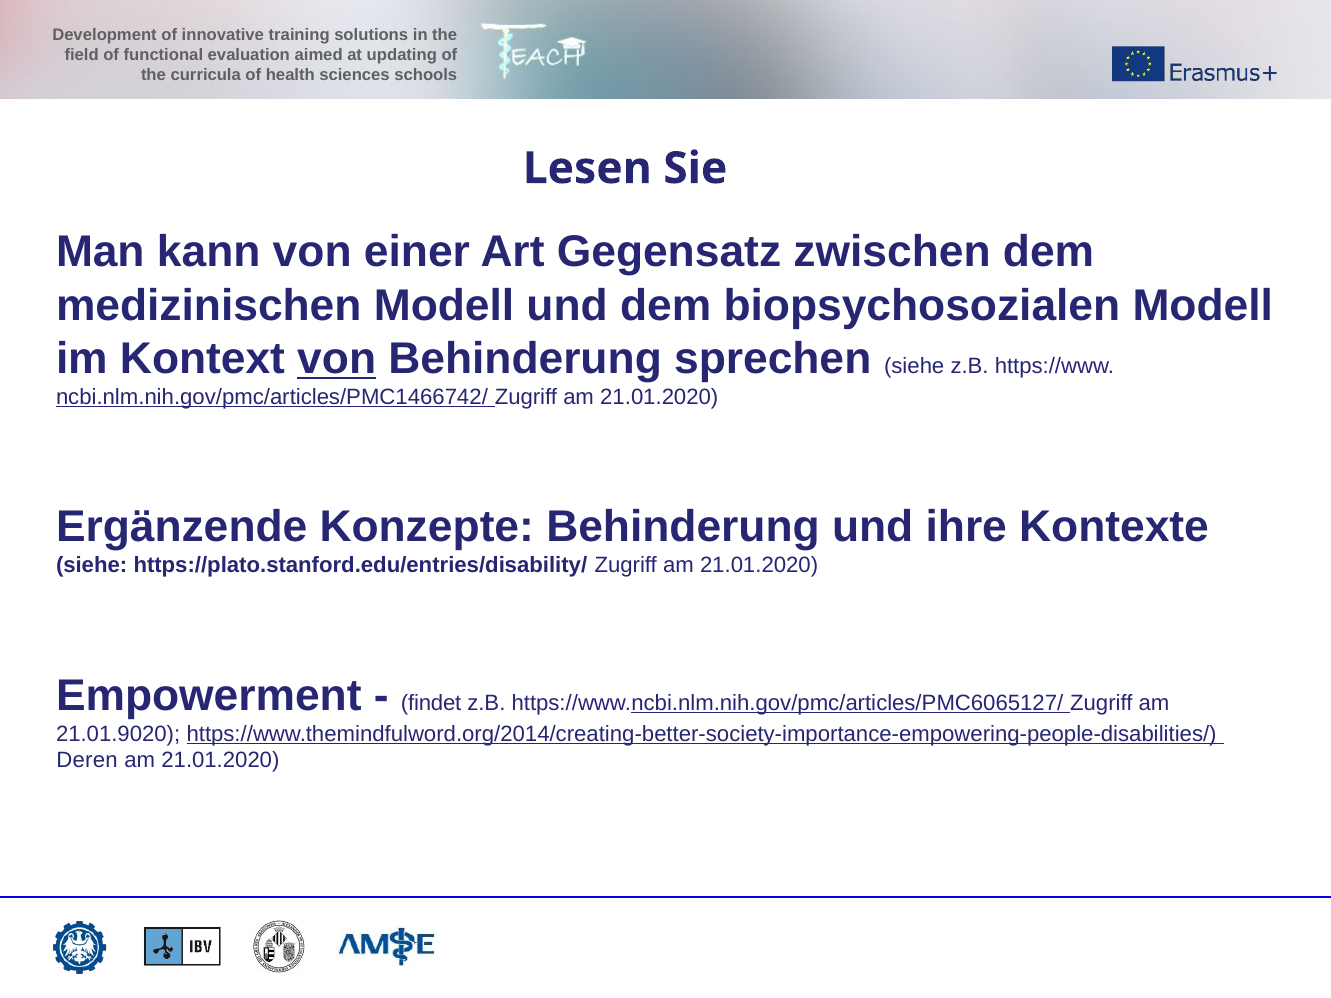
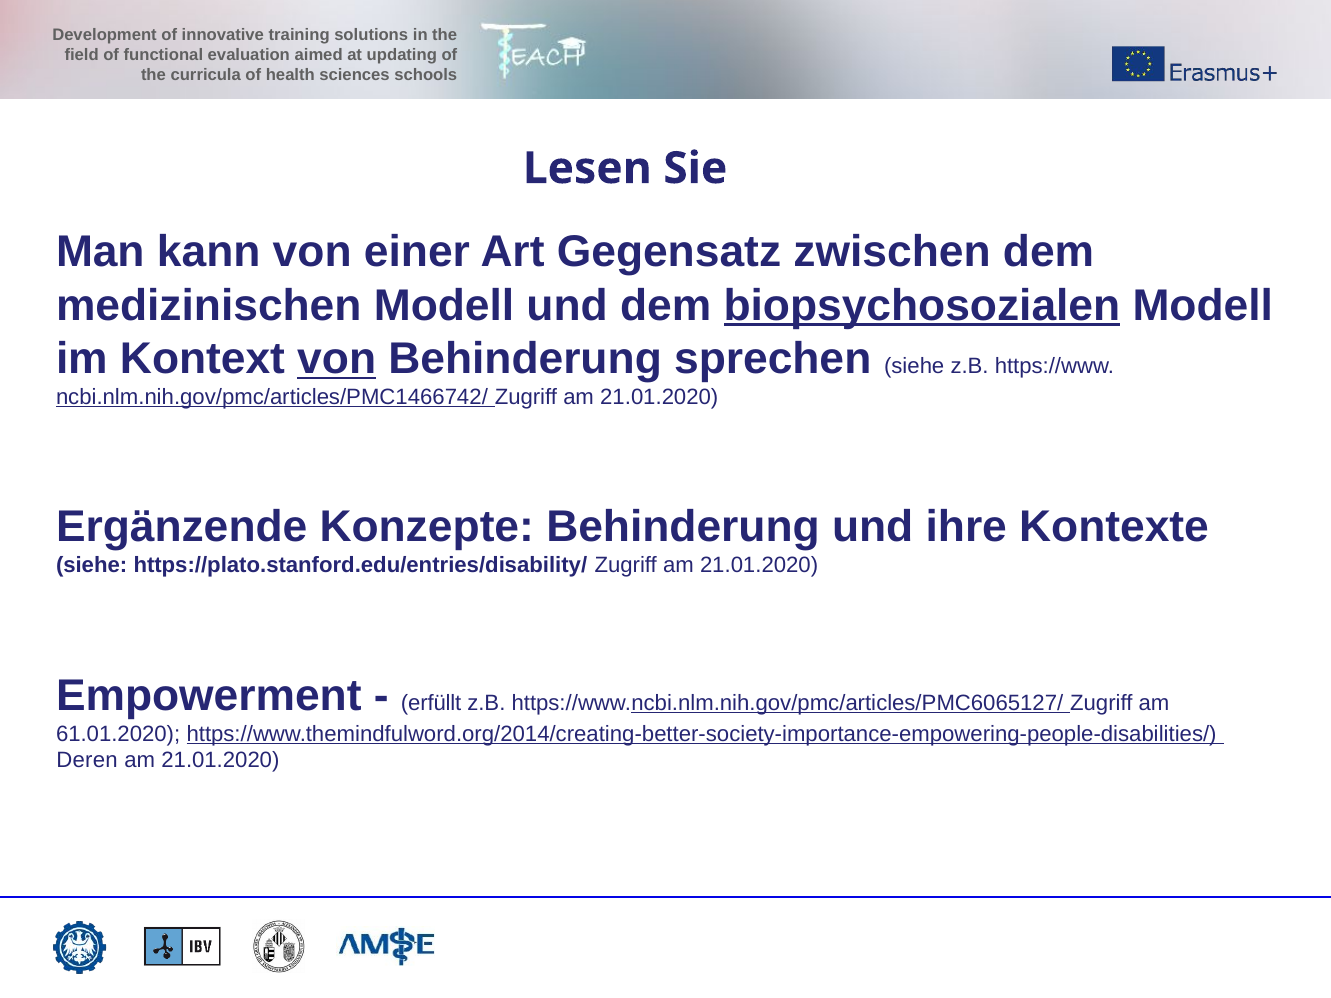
biopsychosozialen underline: none -> present (922, 306)
findet: findet -> erfüllt (431, 703)
21.01.9020: 21.01.9020 -> 61.01.2020 (118, 734)
